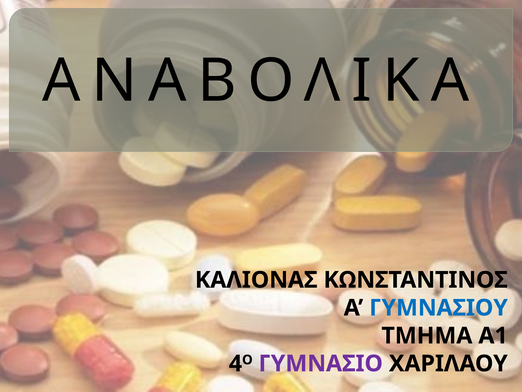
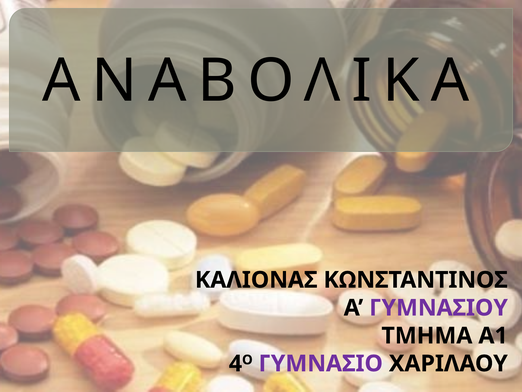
ΓΥΜΝΑΣΙΟΥ colour: blue -> purple (439, 307)
